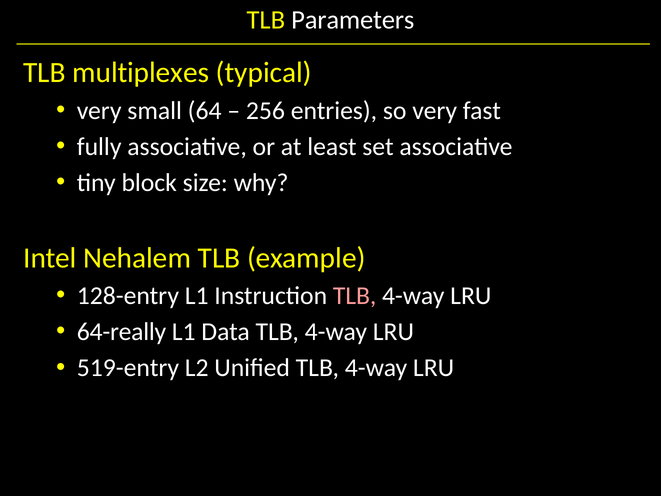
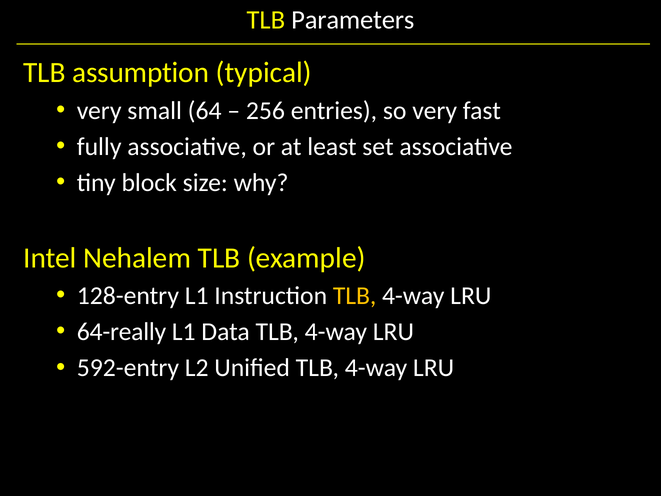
multiplexes: multiplexes -> assumption (141, 73)
TLB colour: pink -> yellow (355, 296)
519-entry: 519-entry -> 592-entry (128, 368)
